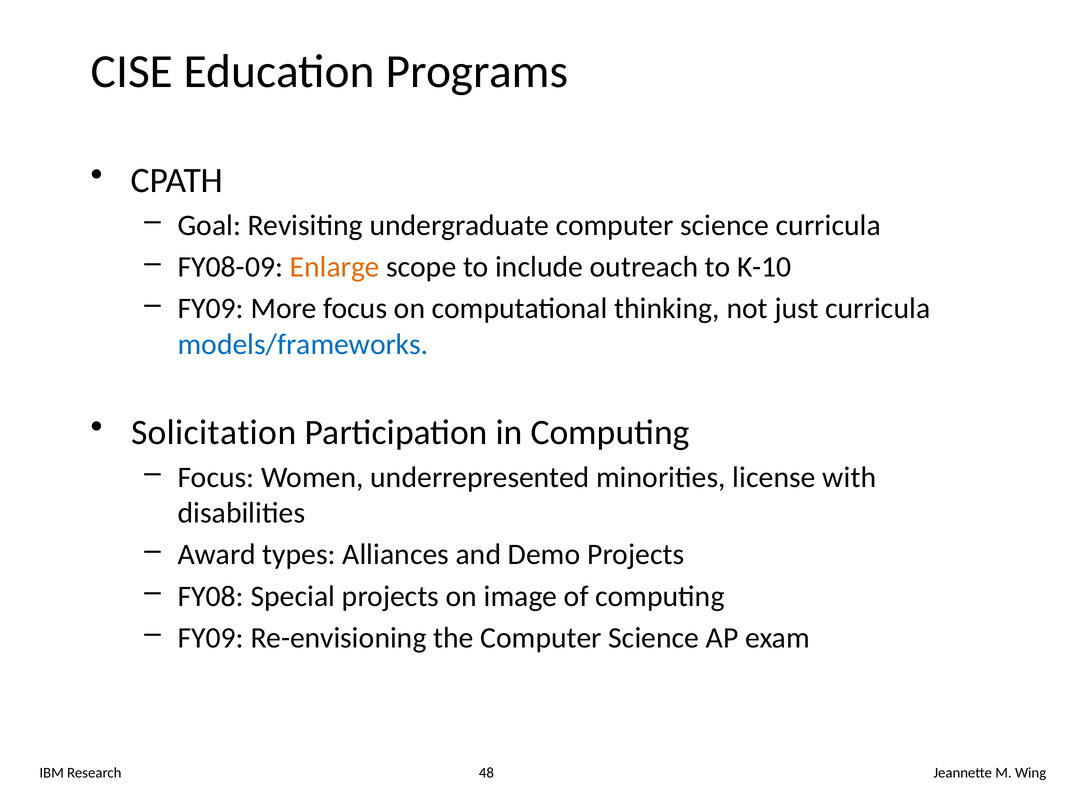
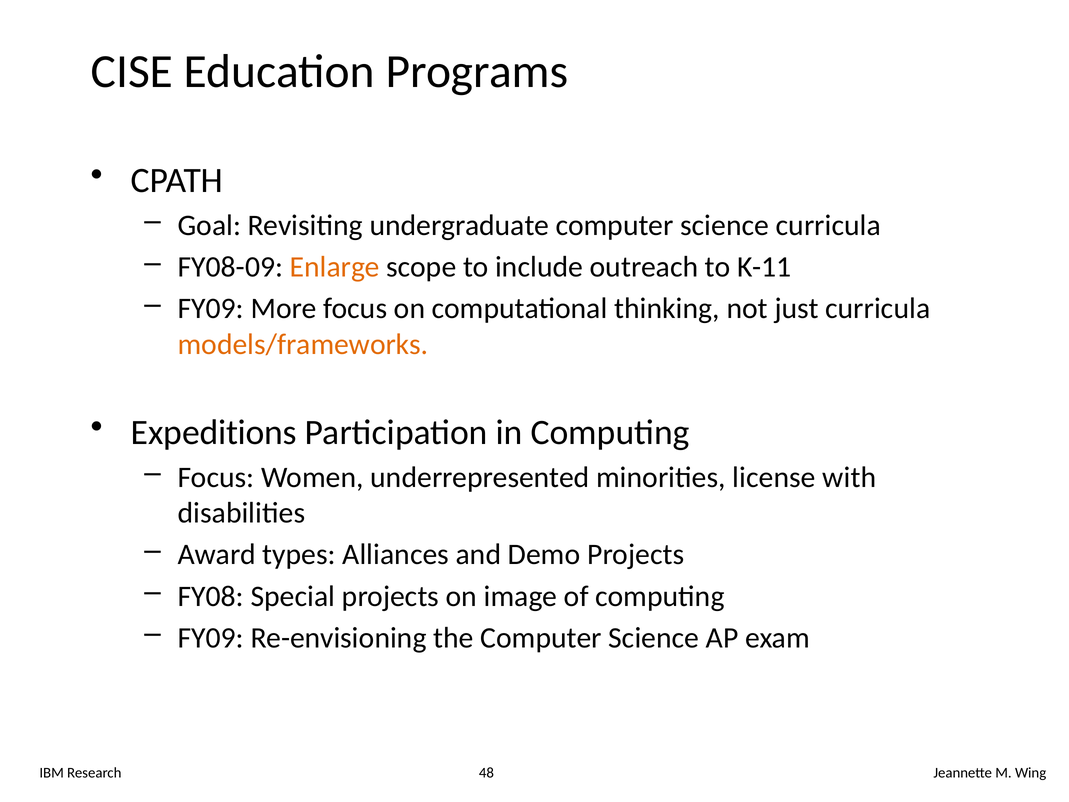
K-10: K-10 -> K-11 (764, 267)
models/frameworks colour: blue -> orange (303, 344)
Solicitation: Solicitation -> Expeditions (214, 433)
